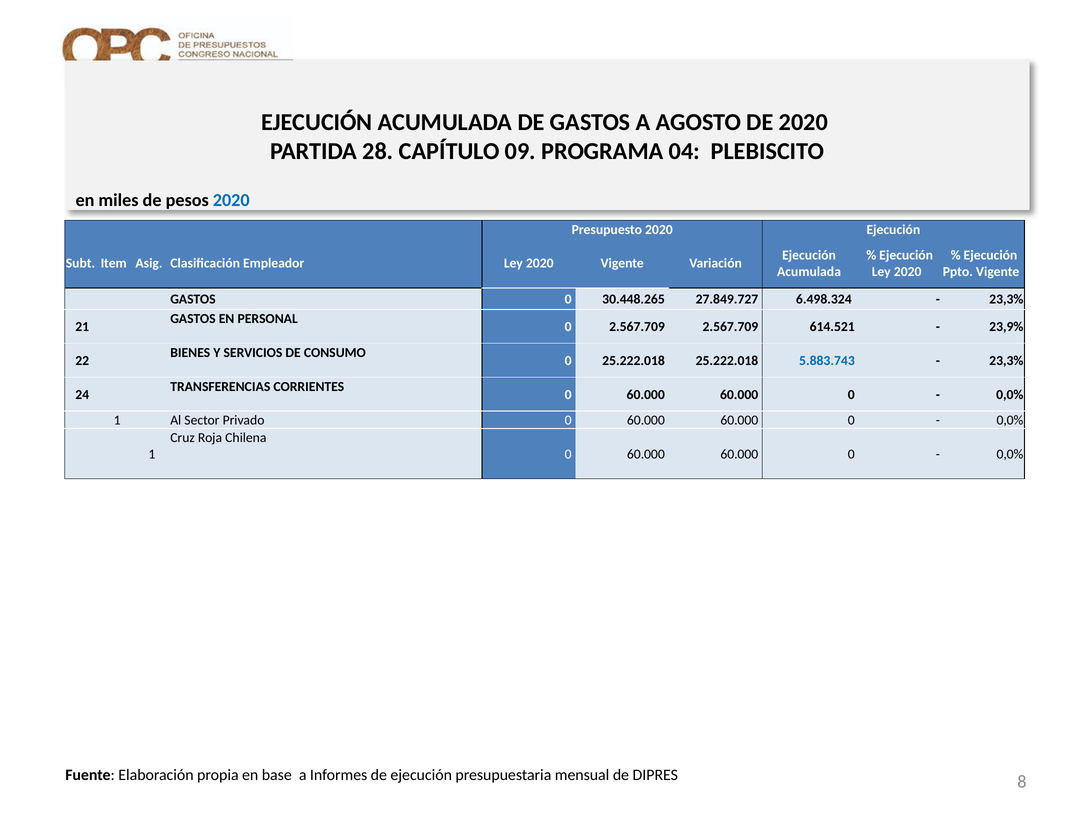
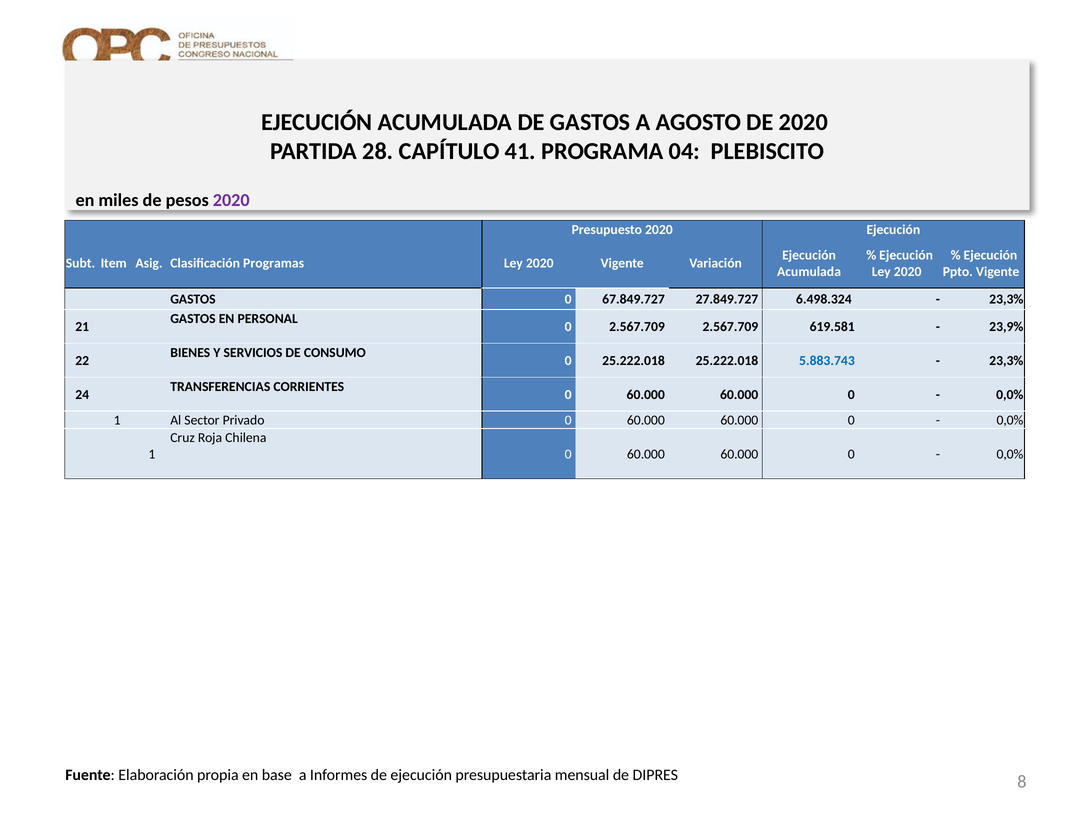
09: 09 -> 41 (520, 151)
2020 colour: blue -> purple (231, 200)
Empleador: Empleador -> Programas (274, 263)
30.448.265: 30.448.265 -> 67.849.727 (634, 299)
614.521: 614.521 -> 619.581 (832, 327)
